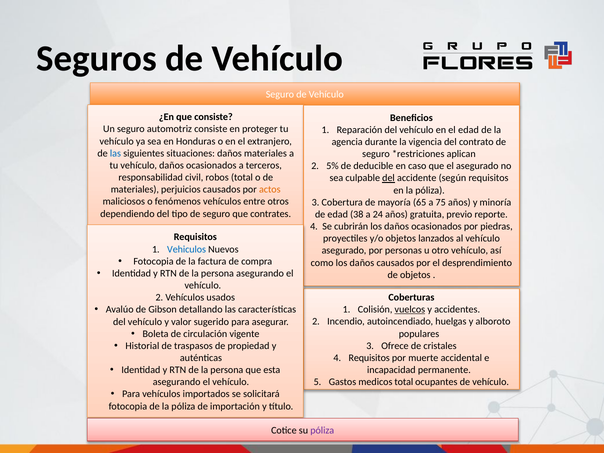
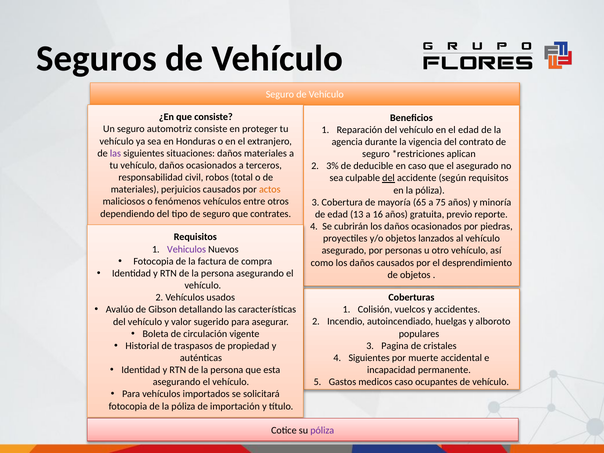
las colour: blue -> purple (115, 153)
5%: 5% -> 3% (332, 166)
38: 38 -> 13 (357, 214)
24: 24 -> 16 (378, 214)
Vehiculos colour: blue -> purple (187, 249)
vuelcos underline: present -> none (410, 310)
Ofrece: Ofrece -> Pagina (395, 346)
4 Requisitos: Requisitos -> Siguientes (369, 358)
medicos total: total -> caso (404, 382)
